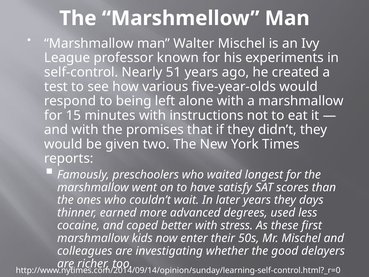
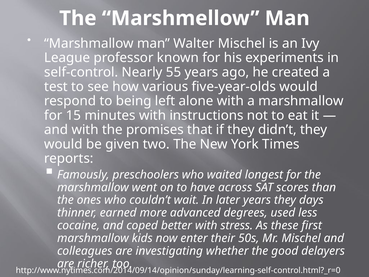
51: 51 -> 55 (174, 72)
satisfy: satisfy -> across (235, 187)
